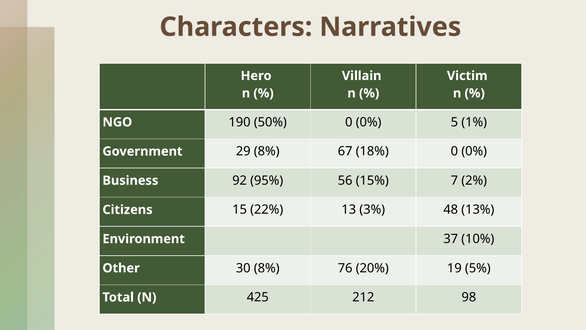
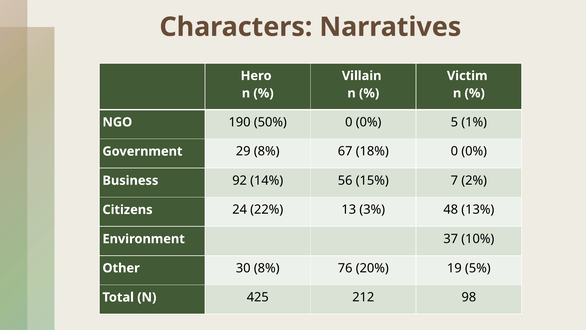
95%: 95% -> 14% (267, 180)
15: 15 -> 24 (240, 210)
